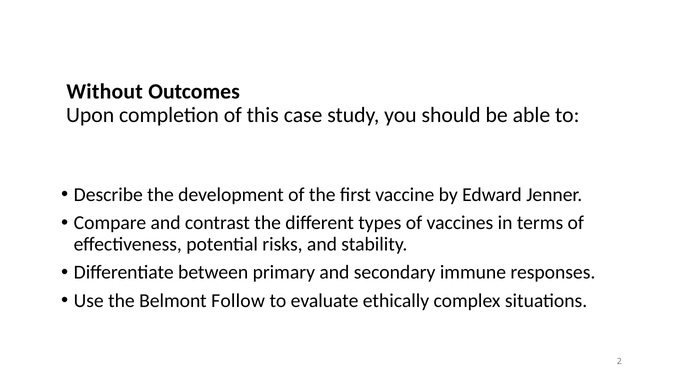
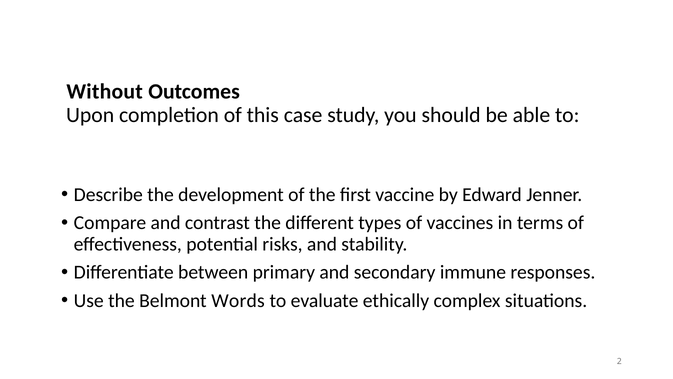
Follow: Follow -> Words (238, 300)
